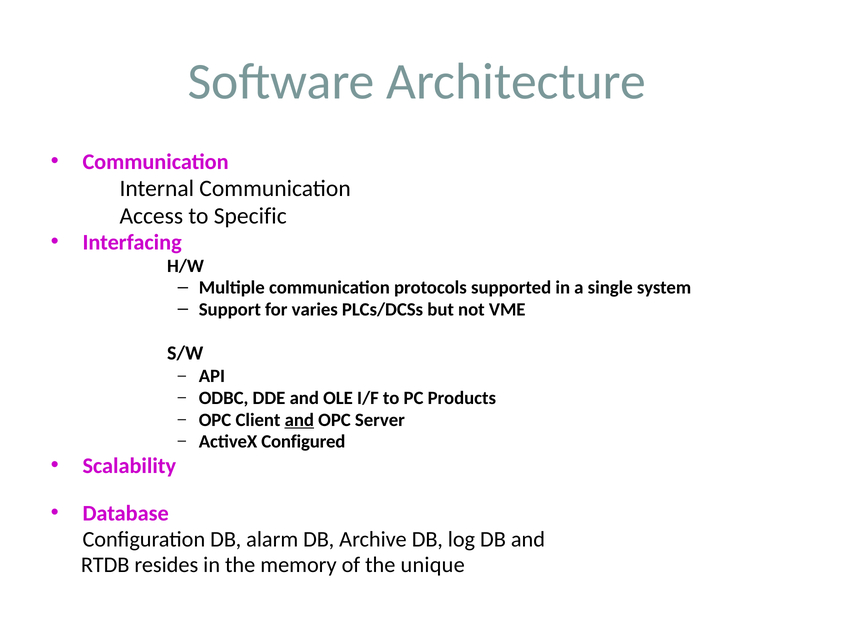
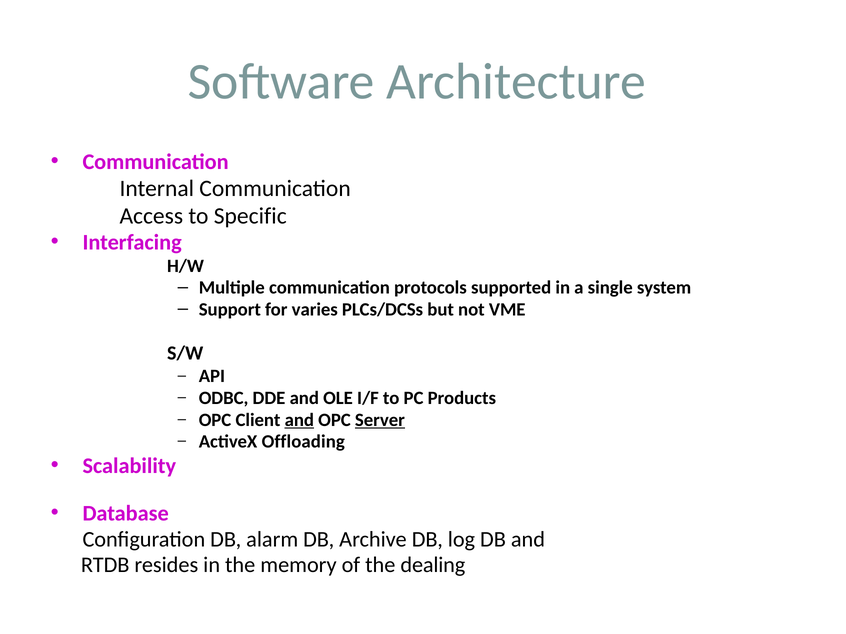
Server underline: none -> present (380, 420)
Configured: Configured -> Offloading (303, 442)
unique: unique -> dealing (433, 565)
